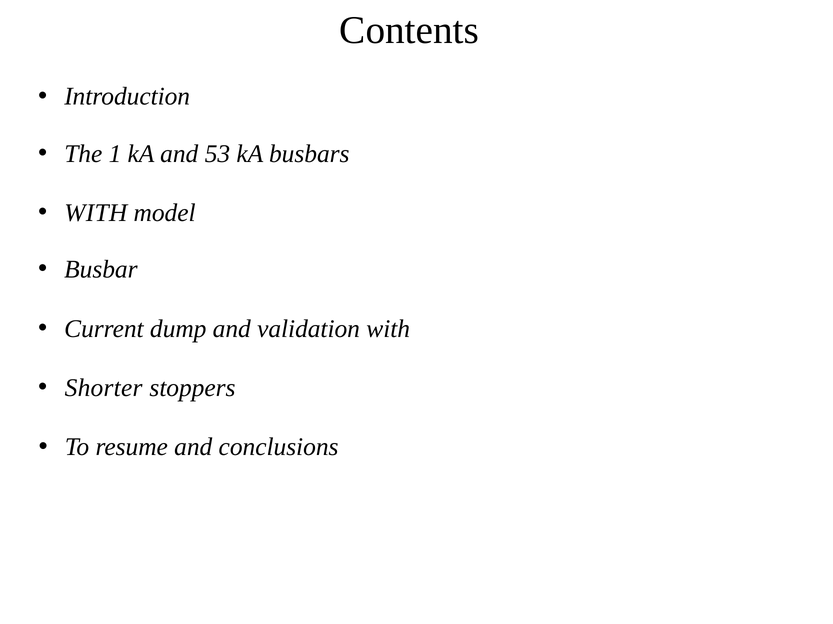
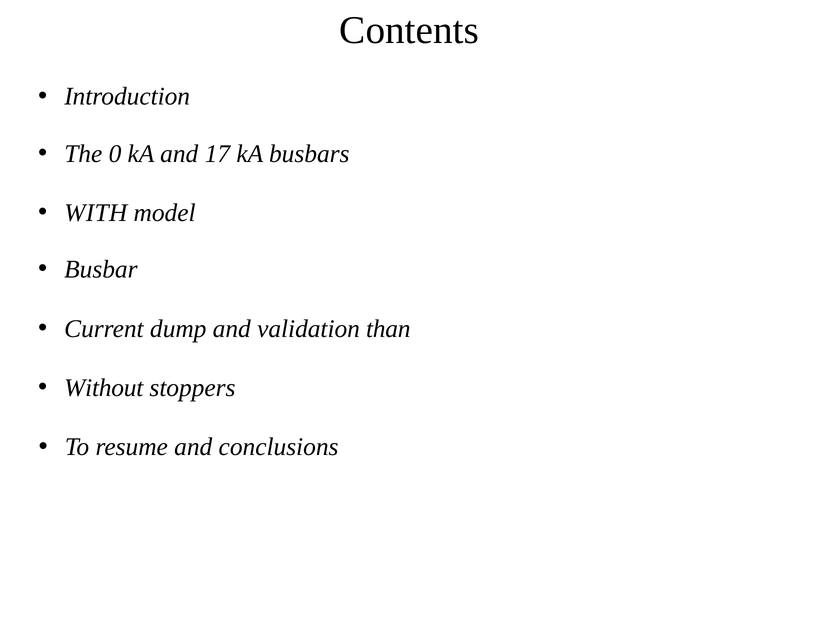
1: 1 -> 0 (115, 154)
53: 53 -> 17 (217, 154)
validation with: with -> than (388, 329)
Shorter: Shorter -> Without (104, 388)
